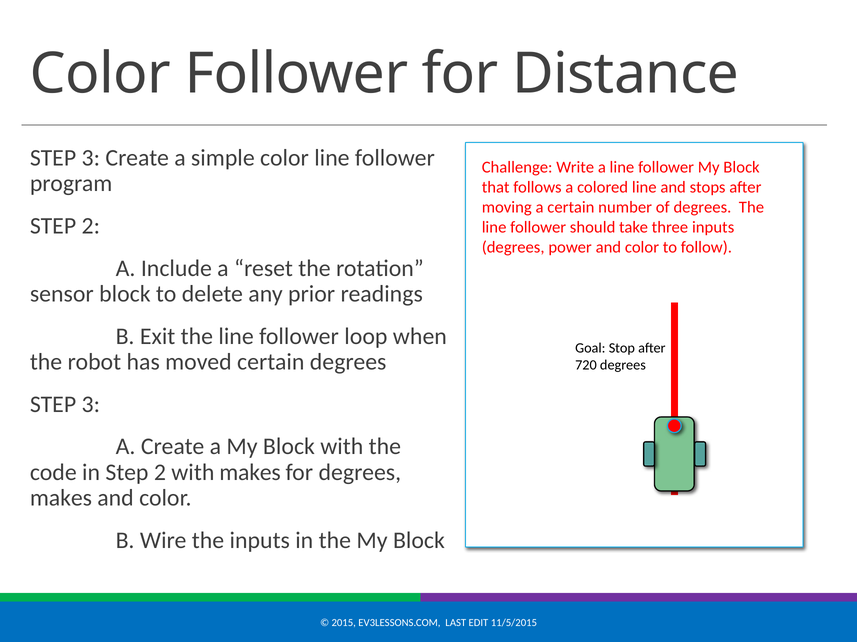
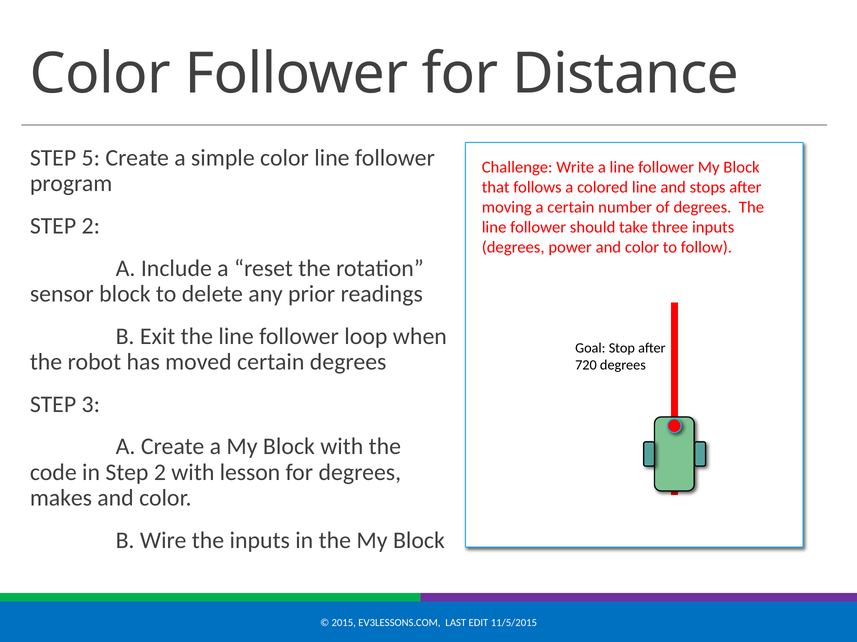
3: 3 -> 5 (91, 158)
with makes: makes -> lesson (250, 473)
